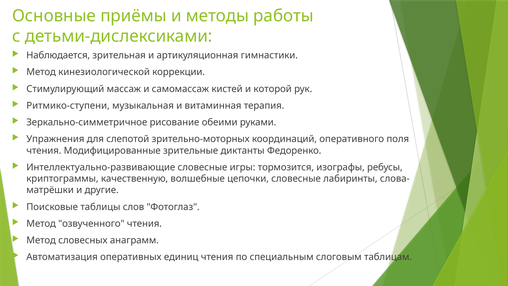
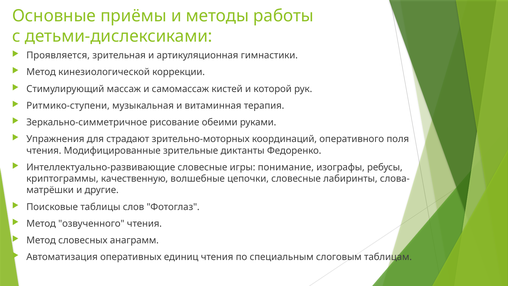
Наблюдается: Наблюдается -> Проявляется (58, 55)
слепотой: слепотой -> страдают (128, 139)
тормозится: тормозится -> понимание (286, 167)
